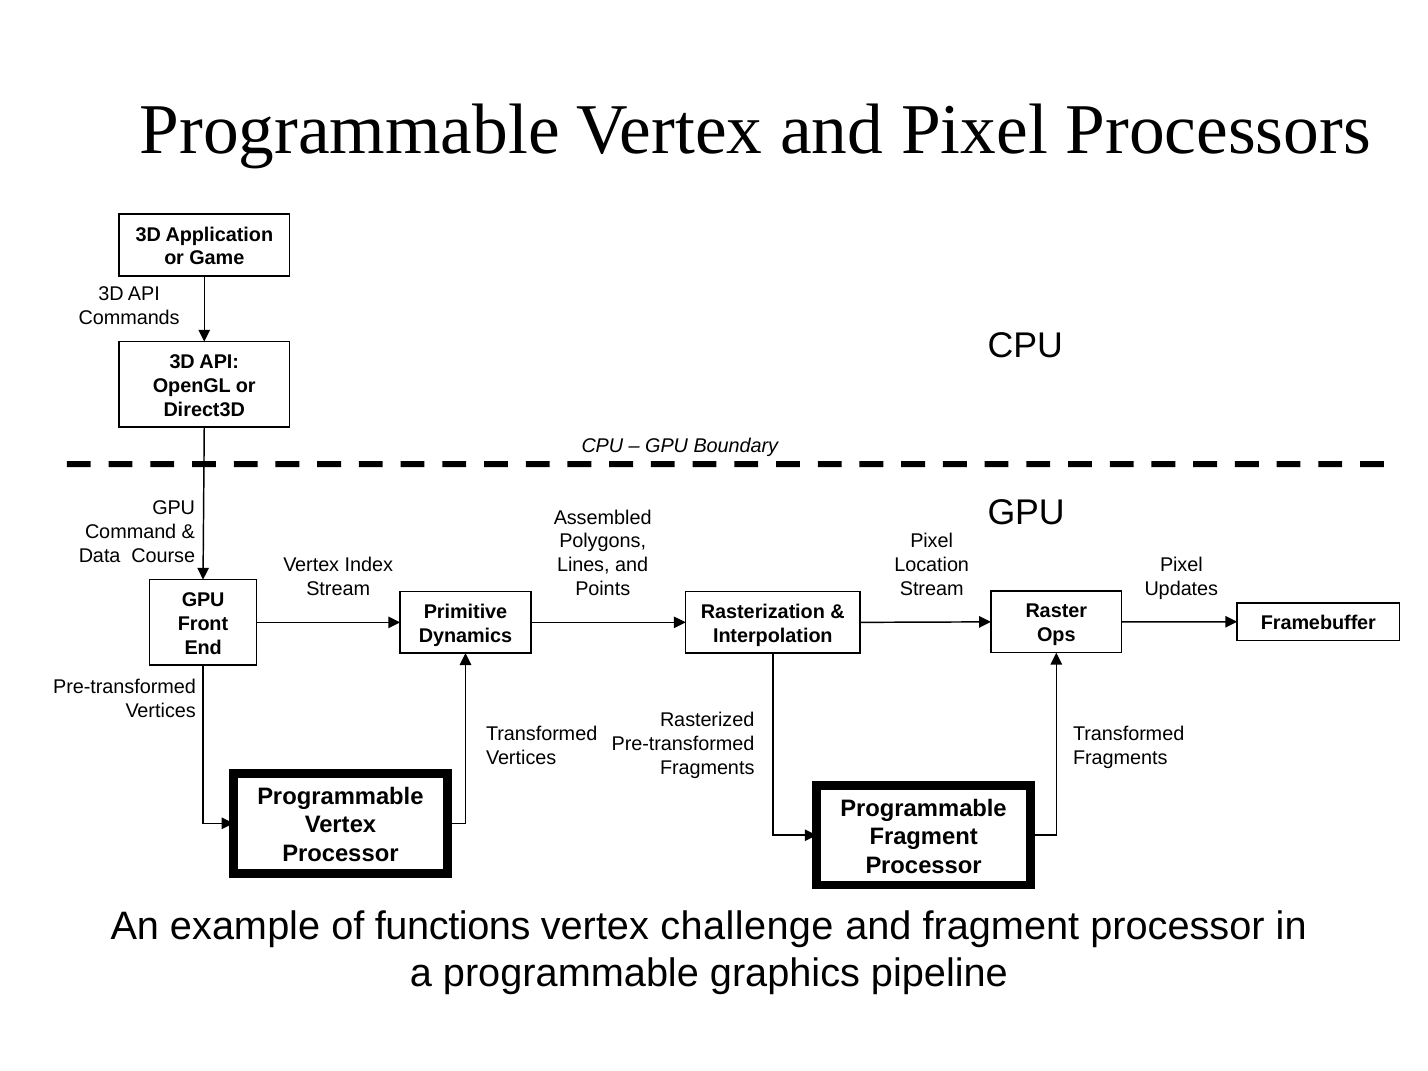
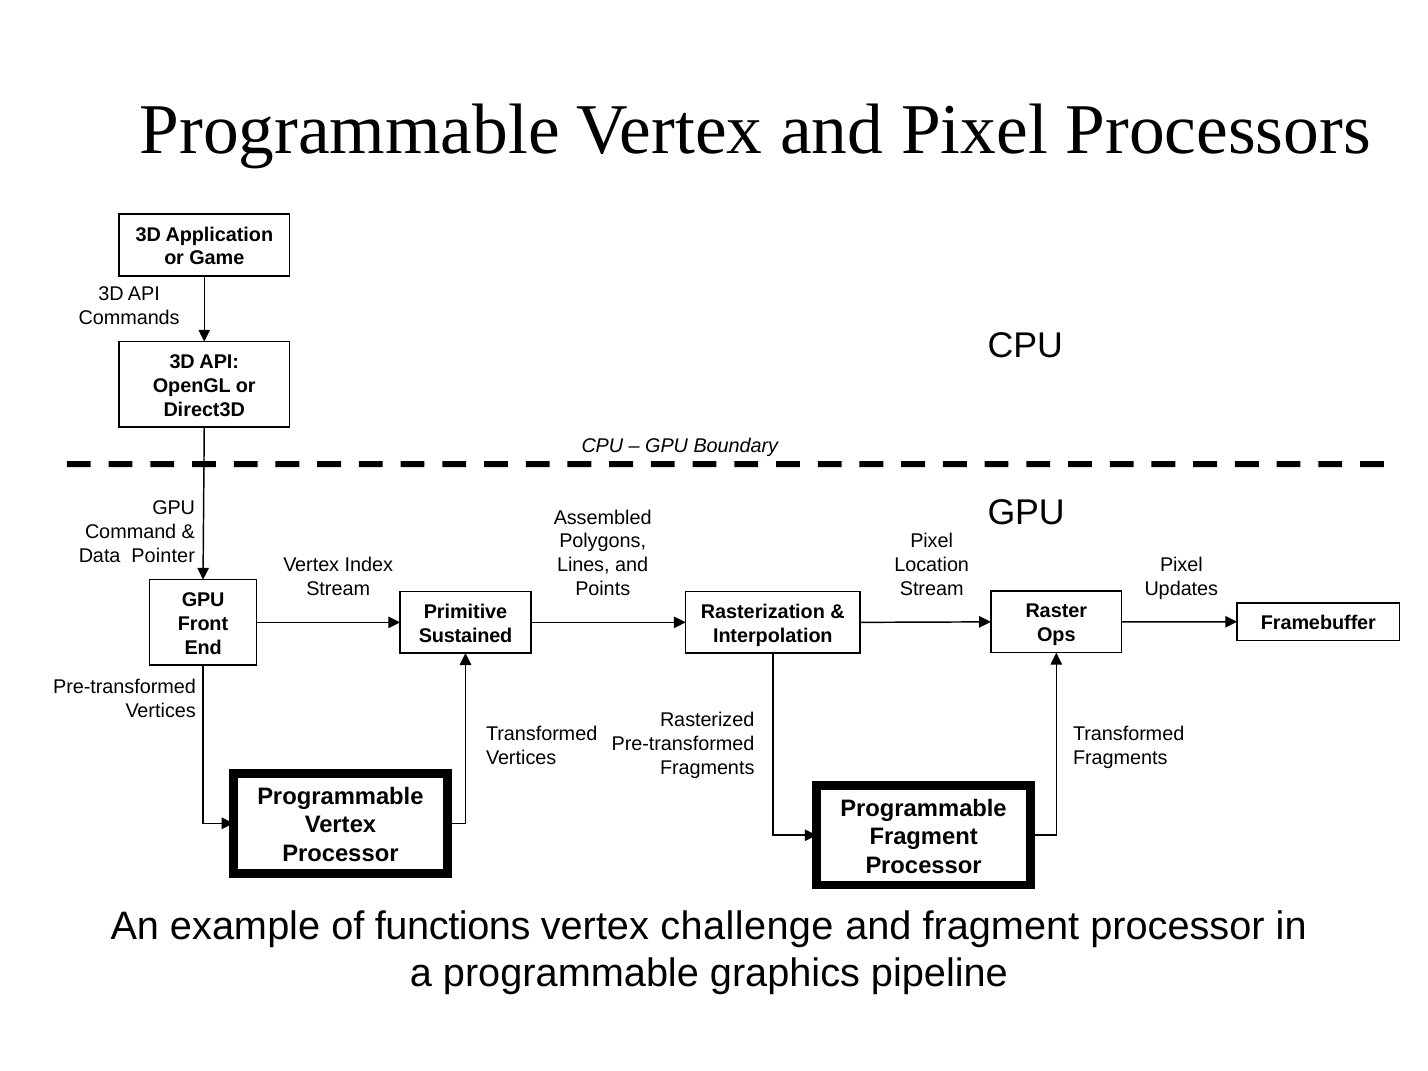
Course: Course -> Pointer (163, 556)
Dynamics: Dynamics -> Sustained (466, 636)
